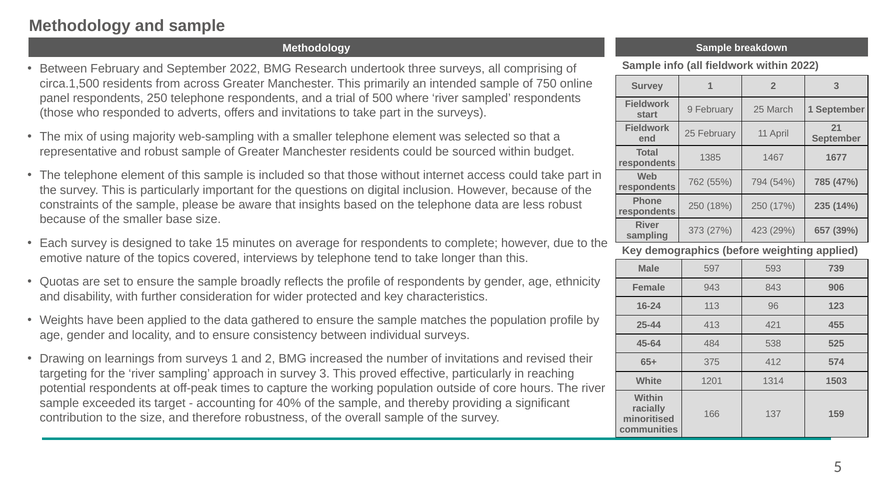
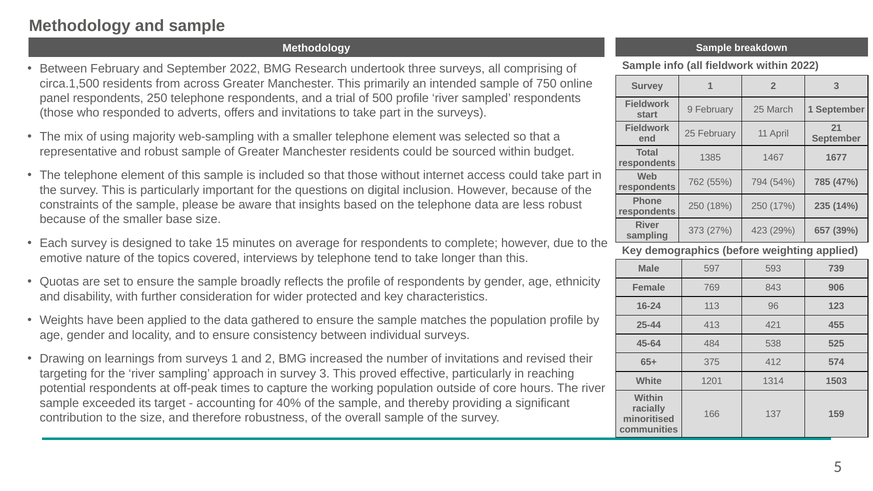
500 where: where -> profile (412, 98)
943: 943 -> 769 (712, 287)
